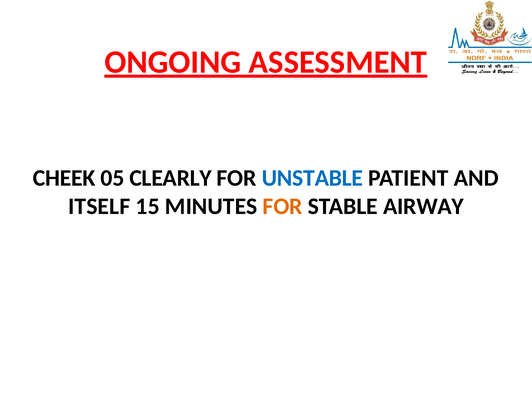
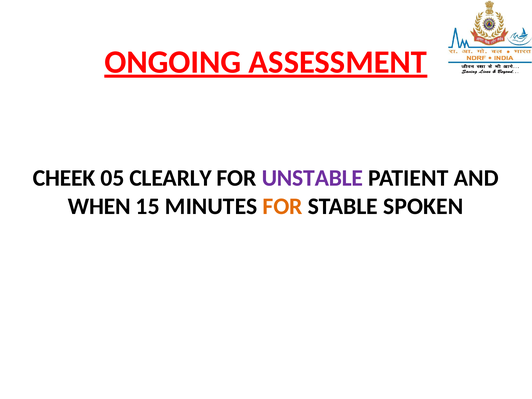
UNSTABLE colour: blue -> purple (312, 178)
ITSELF: ITSELF -> WHEN (99, 206)
AIRWAY: AIRWAY -> SPOKEN (423, 206)
